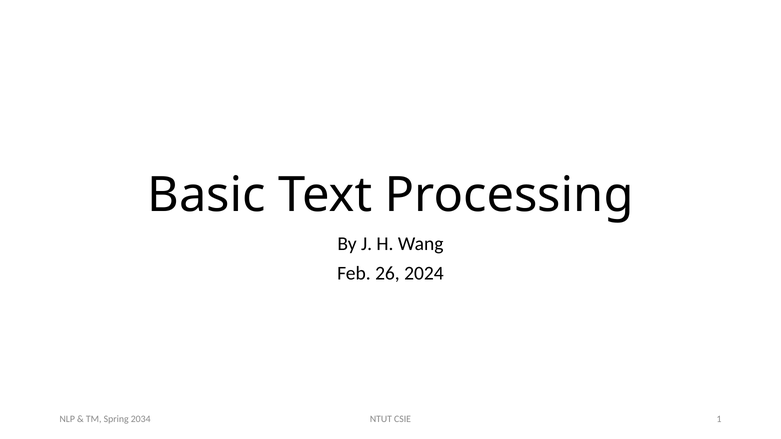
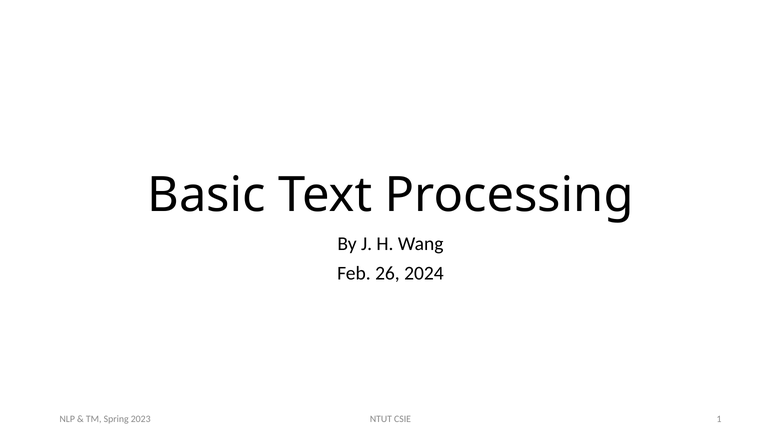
2034: 2034 -> 2023 (141, 420)
